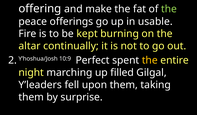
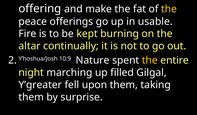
the colour: light green -> yellow (169, 9)
Perfect: Perfect -> Nature (93, 61)
Y’leaders: Y’leaders -> Y’greater (40, 85)
